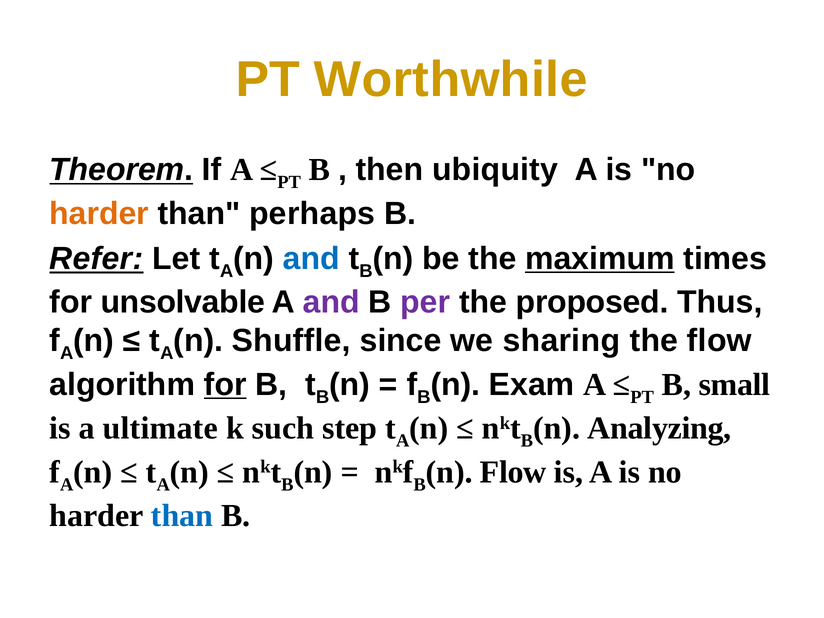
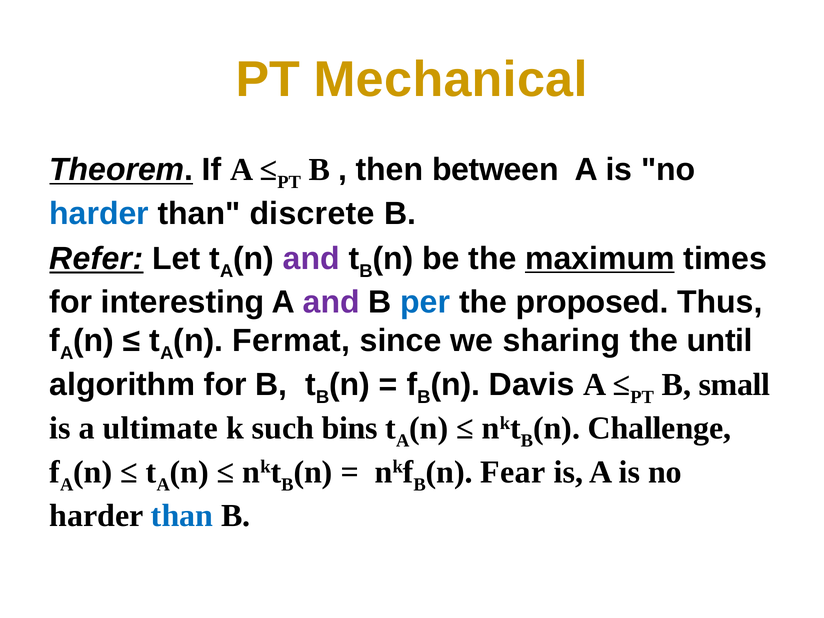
Worthwhile: Worthwhile -> Mechanical (451, 80)
ubiquity: ubiquity -> between (495, 170)
harder colour: orange -> blue (99, 214)
perhaps: perhaps -> discrete (312, 214)
and colour: blue -> purple (311, 258)
unsolvable: unsolvable -> interesting (183, 302)
per colour: purple -> blue (425, 302)
Shuffle: Shuffle -> Fermat (291, 341)
the flow: flow -> until (720, 341)
for underline: present -> none (225, 384)
Exam: Exam -> Davis (532, 384)
step: step -> bins (350, 428)
Analyzing: Analyzing -> Challenge (659, 428)
Flow: Flow -> Fear (513, 472)
